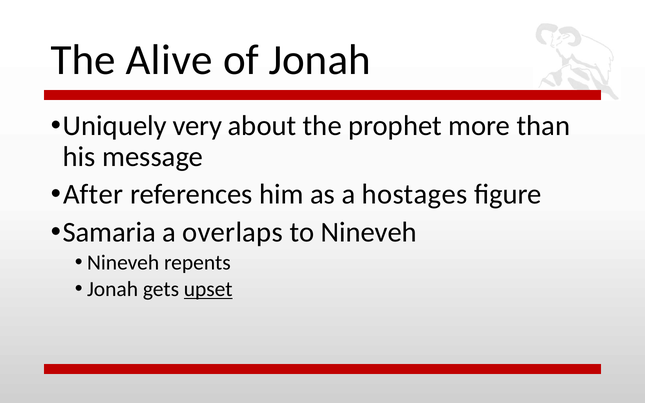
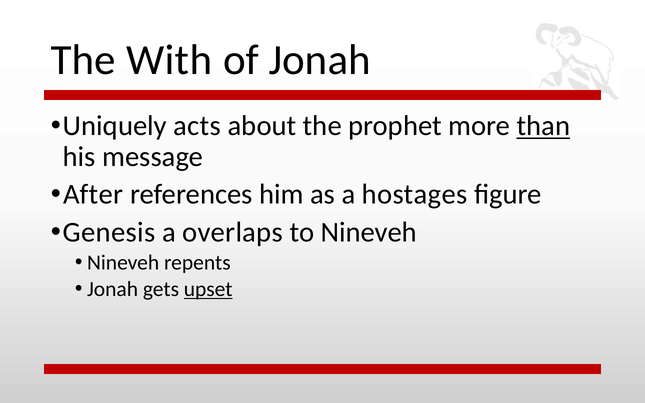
Alive: Alive -> With (169, 60)
very: very -> acts (197, 126)
than underline: none -> present (543, 126)
Samaria: Samaria -> Genesis (109, 232)
